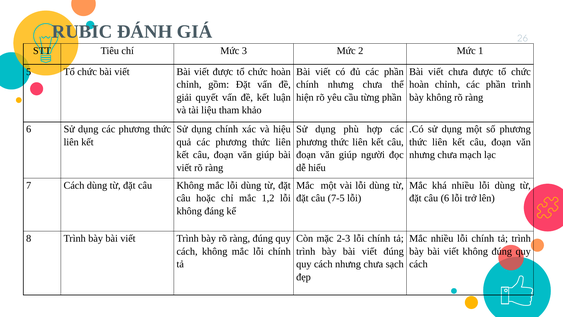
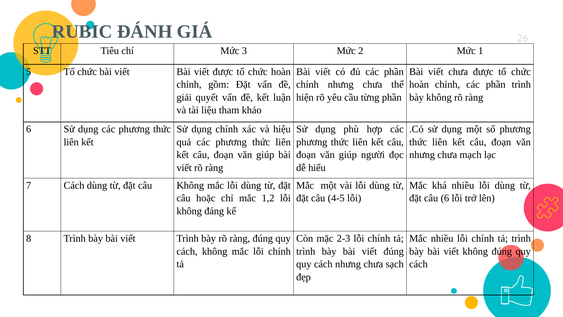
7-5: 7-5 -> 4-5 (336, 198)
